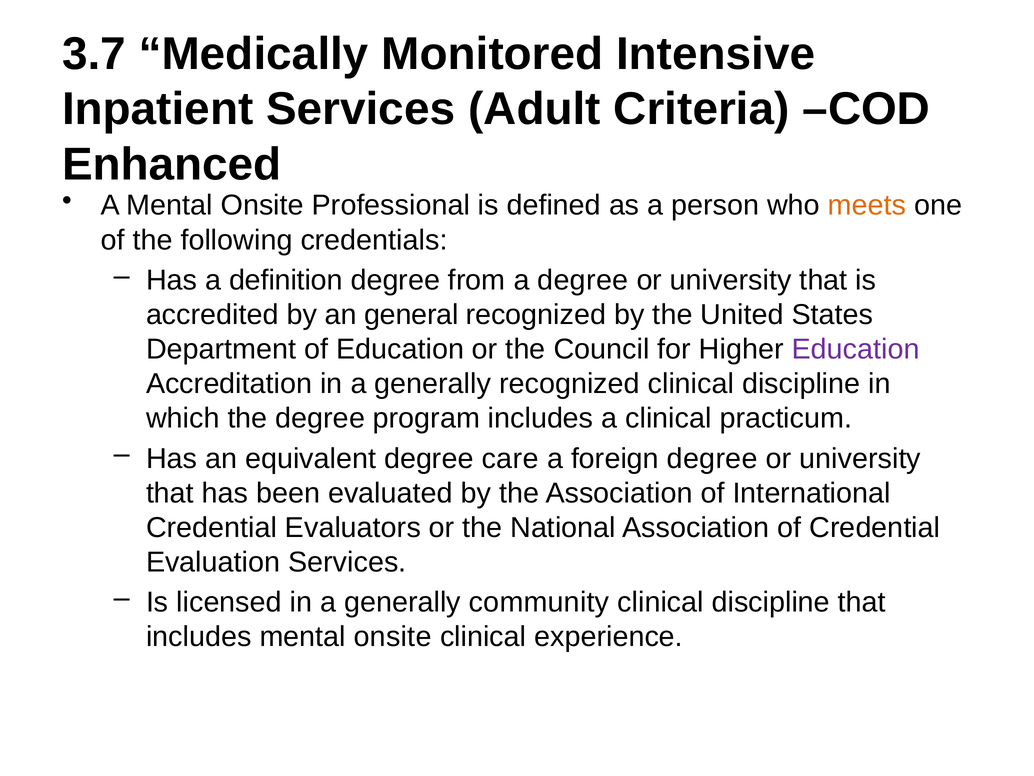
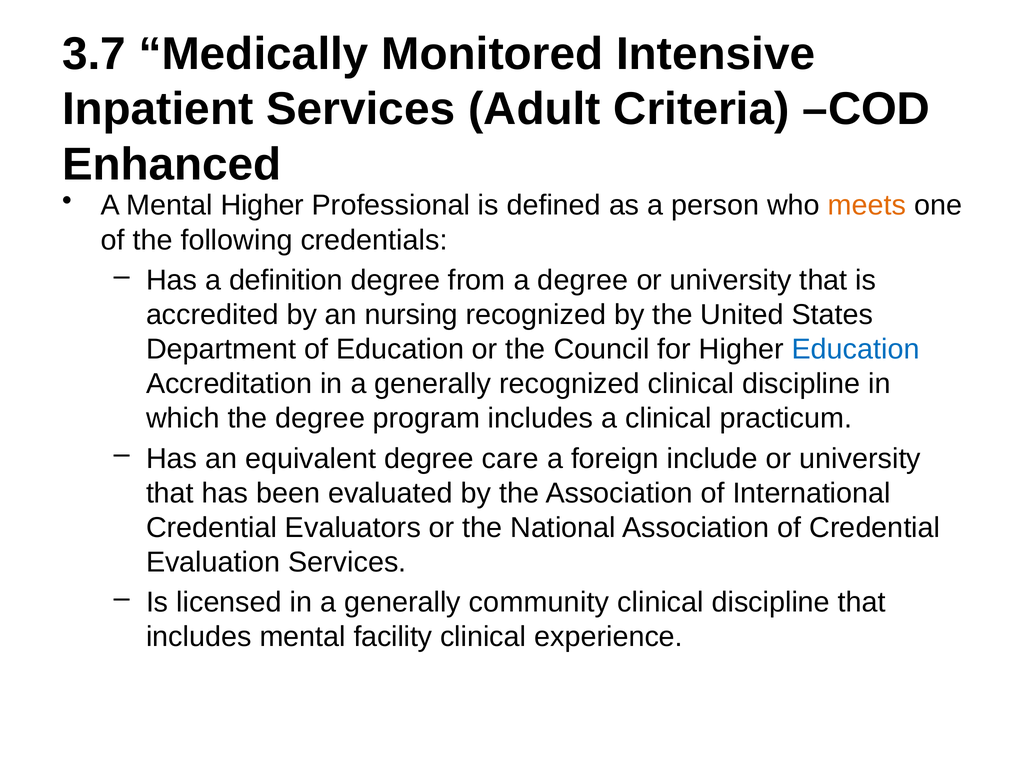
A Mental Onsite: Onsite -> Higher (262, 205)
general: general -> nursing (411, 315)
Education colour: purple -> blue (856, 349)
foreign degree: degree -> include (712, 458)
includes mental onsite: onsite -> facility (393, 636)
